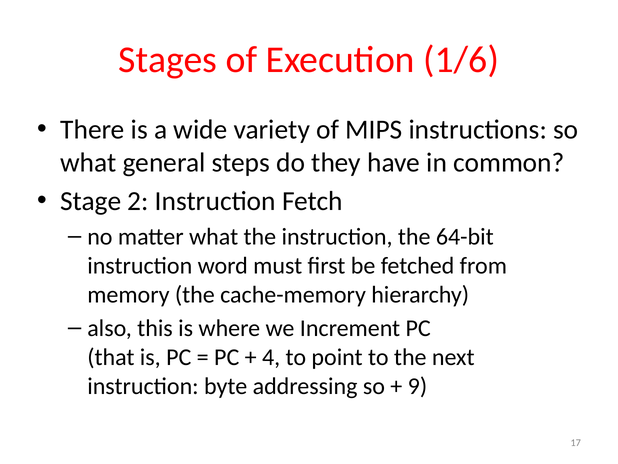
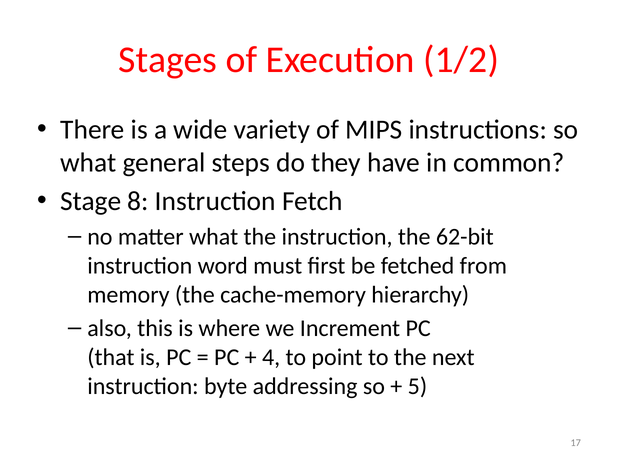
1/6: 1/6 -> 1/2 (461, 60)
2: 2 -> 8 (138, 201)
64-bit: 64-bit -> 62-bit (465, 237)
9: 9 -> 5 (417, 386)
